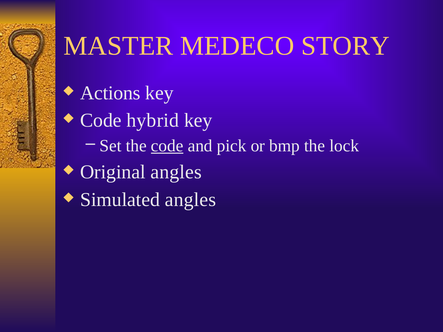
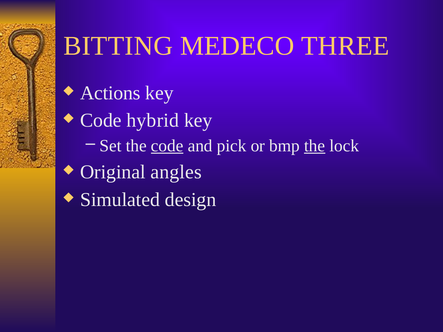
MASTER: MASTER -> BITTING (118, 46)
STORY: STORY -> THREE (345, 46)
the underline: none -> present (315, 146)
Simulated angles: angles -> design (191, 200)
